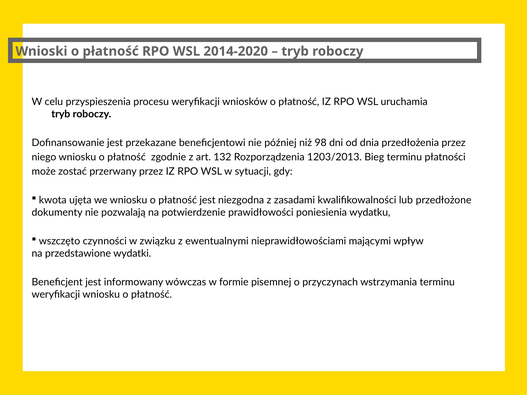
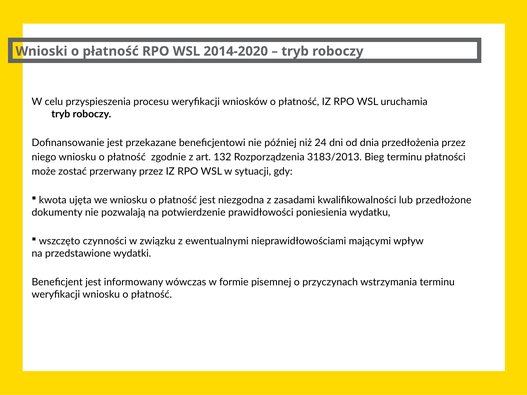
98: 98 -> 24 (321, 143)
1203/2013: 1203/2013 -> 3183/2013 (334, 157)
